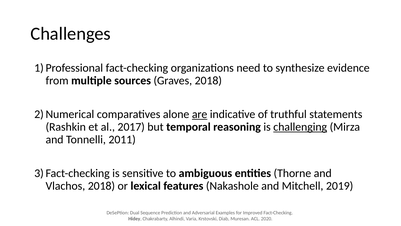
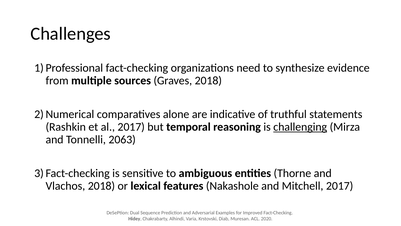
are underline: present -> none (200, 114)
2011: 2011 -> 2063 (122, 139)
Mitchell 2019: 2019 -> 2017 (340, 186)
